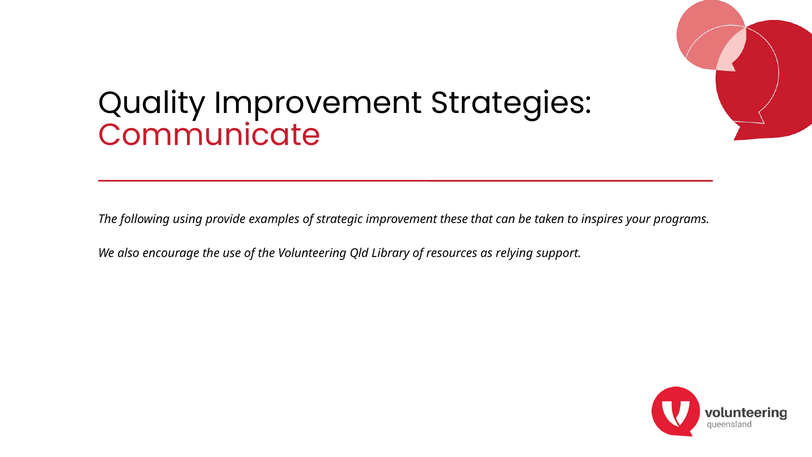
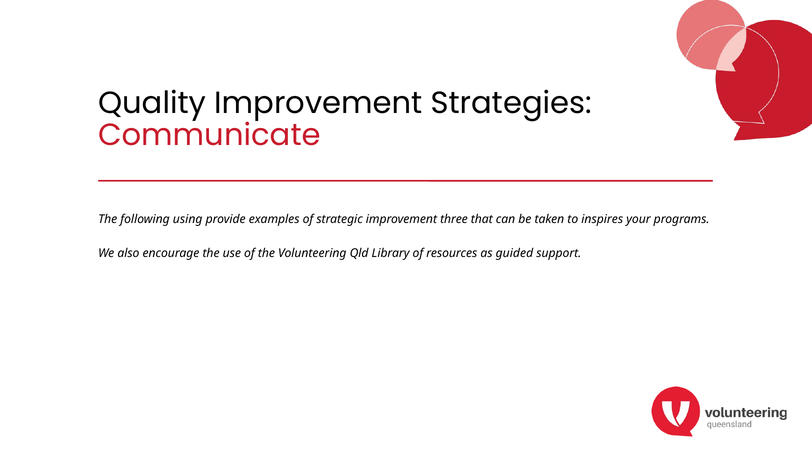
these: these -> three (454, 219)
relying: relying -> guided (514, 253)
